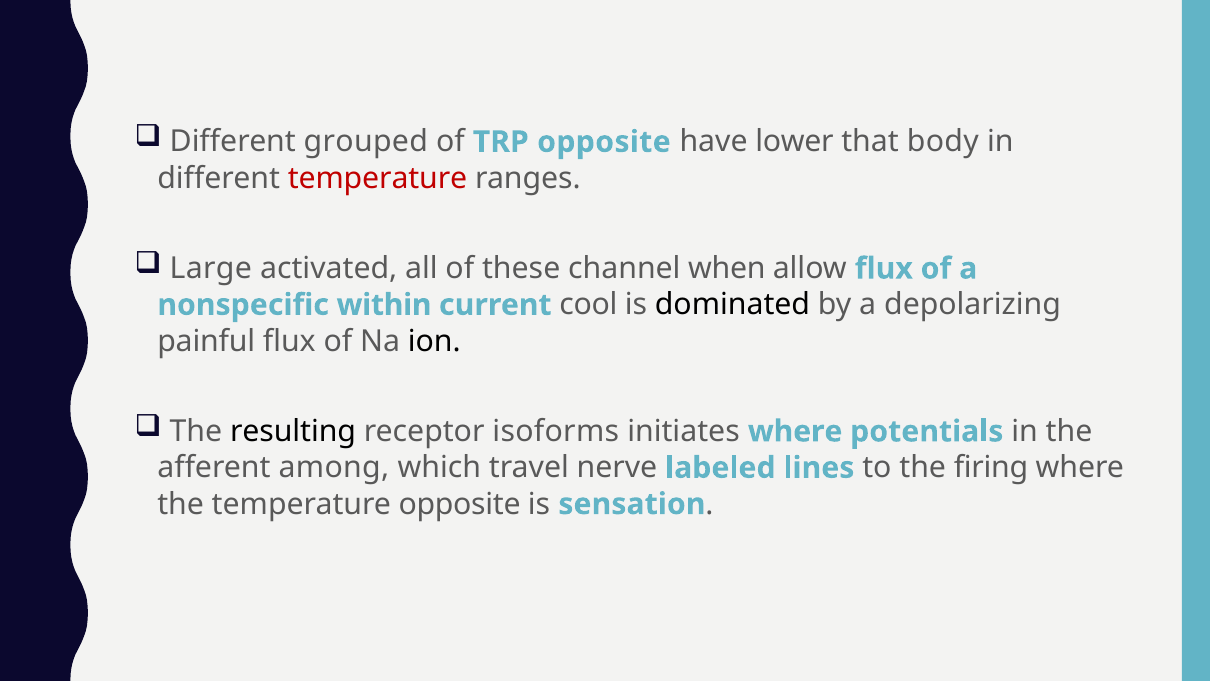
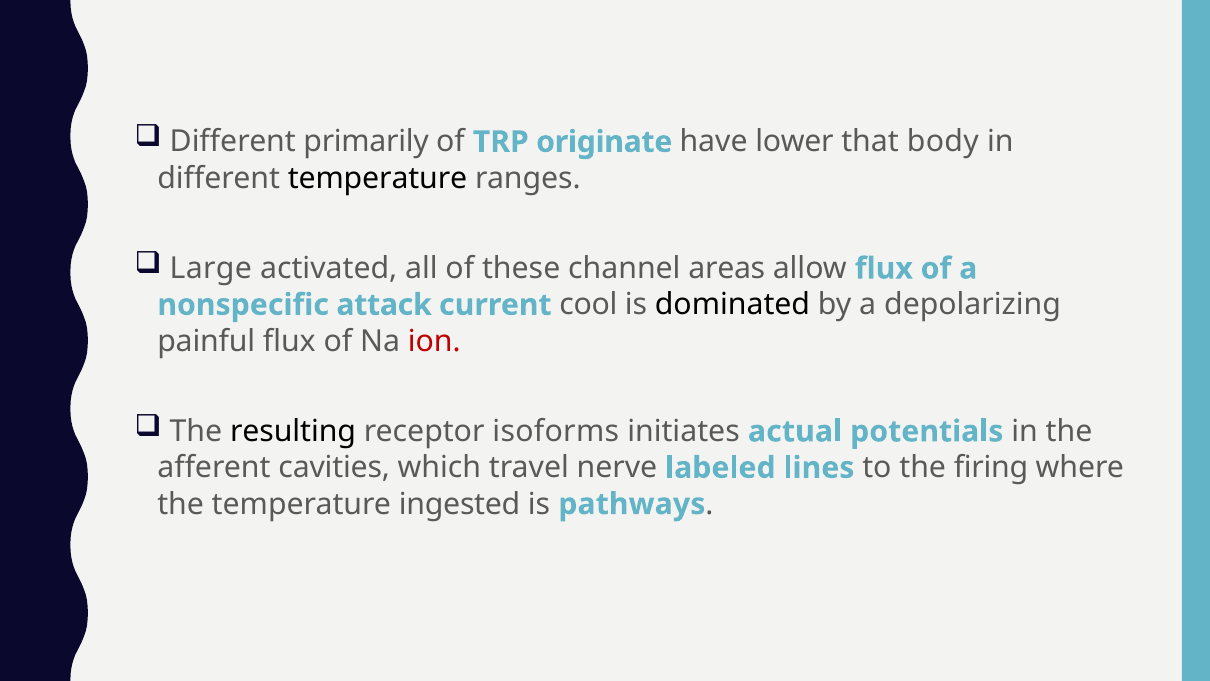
grouped: grouped -> primarily (366, 142)
TRP opposite: opposite -> originate (604, 142)
temperature colour: red -> black (378, 178)
when: when -> areas (727, 268)
within: within -> attack (384, 305)
ion colour: black -> red (434, 341)
initiates where: where -> actual (795, 431)
among: among -> cavities (334, 468)
temperature opposite: opposite -> ingested (460, 504)
sensation: sensation -> pathways (632, 504)
